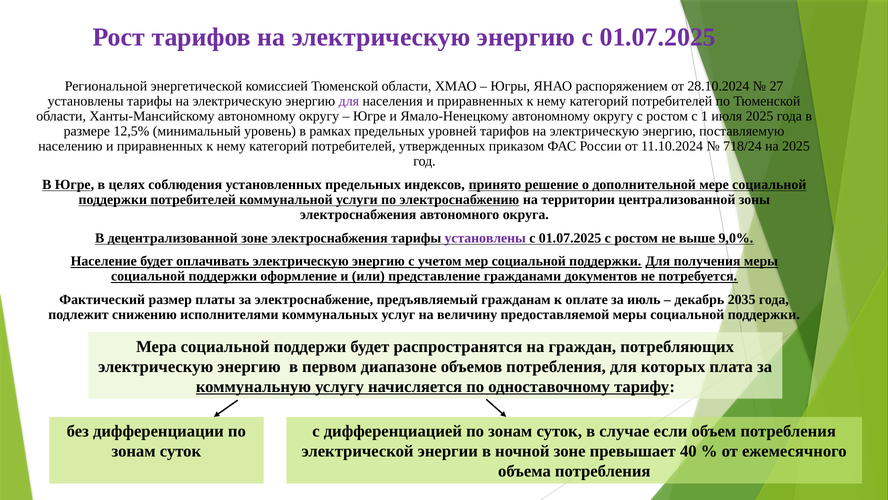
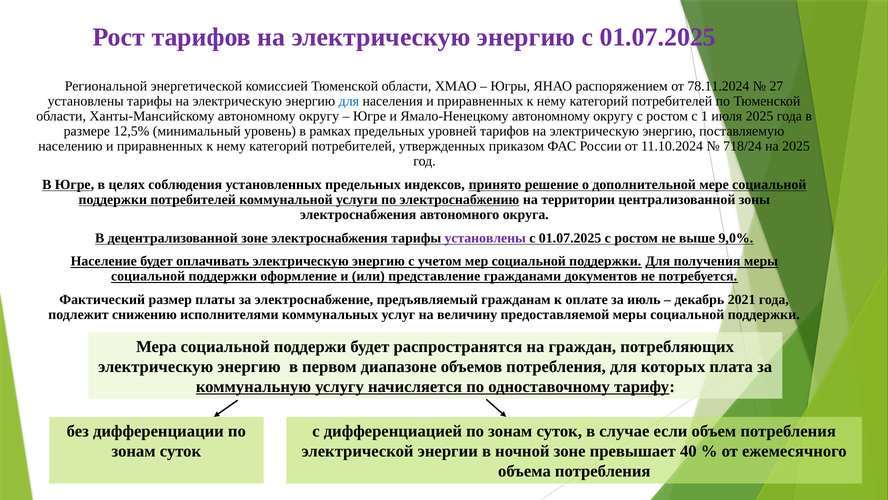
28.10.2024: 28.10.2024 -> 78.11.2024 (718, 86)
для colour: purple -> blue (349, 101)
2035: 2035 -> 2021 (742, 299)
